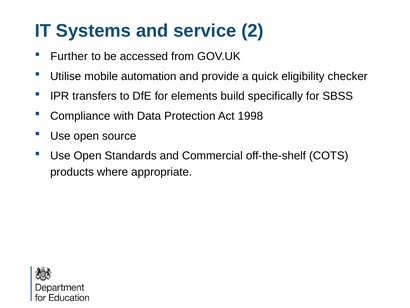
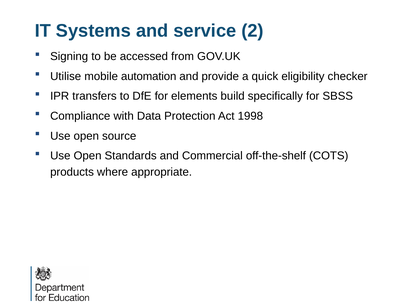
Further: Further -> Signing (69, 56)
